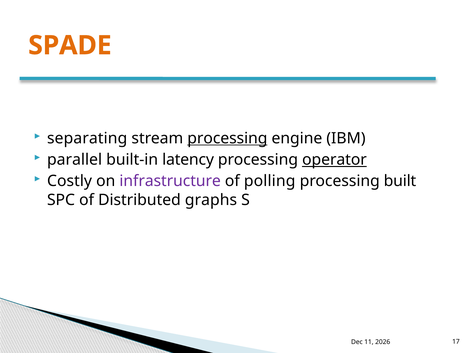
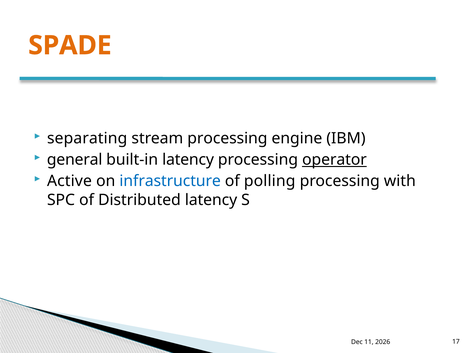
processing underline: present -> none (227, 138)
parallel: parallel -> general (75, 160)
Costly: Costly -> Active (69, 181)
infrastructure colour: purple -> blue (170, 181)
built: built -> with (400, 181)
Distributed graphs: graphs -> latency (211, 200)
